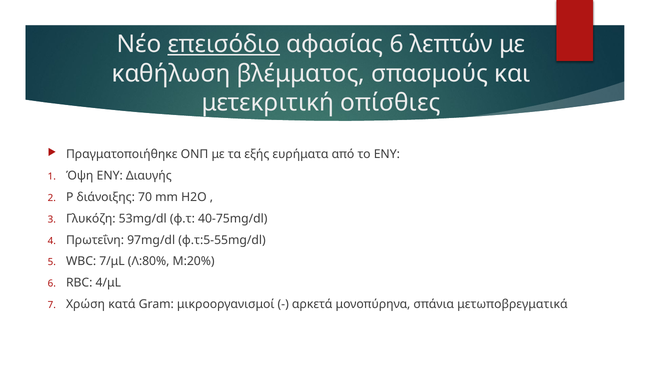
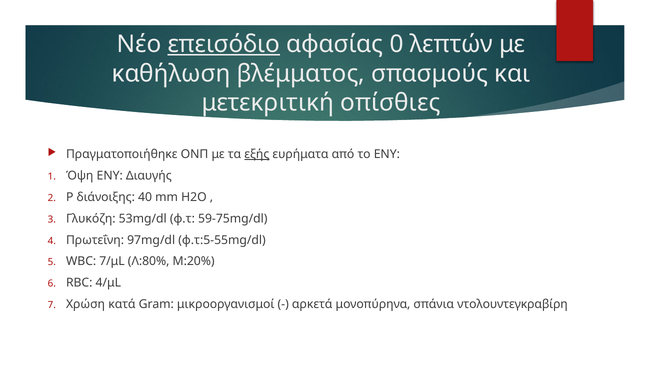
αφασίας 6: 6 -> 0 (397, 44)
εξής underline: none -> present (257, 154)
70: 70 -> 40 (145, 197)
40-75mg/dl: 40-75mg/dl -> 59-75mg/dl (233, 218)
μετωποβρεγματικά: μετωποβρεγματικά -> ντολουντεγκραβίρη (512, 304)
